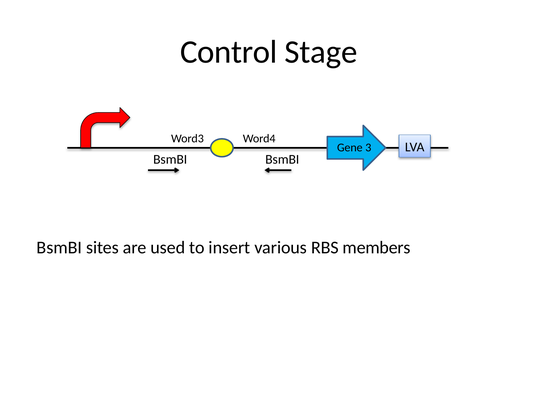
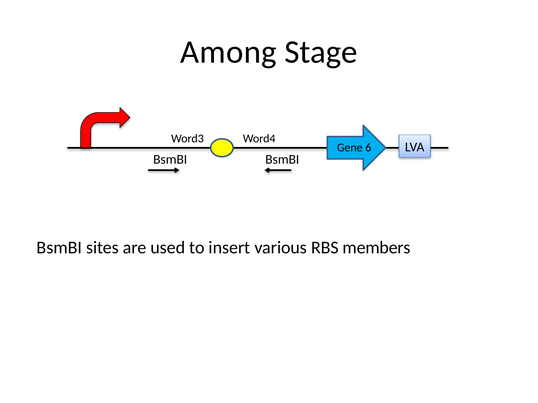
Control: Control -> Among (228, 52)
3: 3 -> 6 (368, 148)
